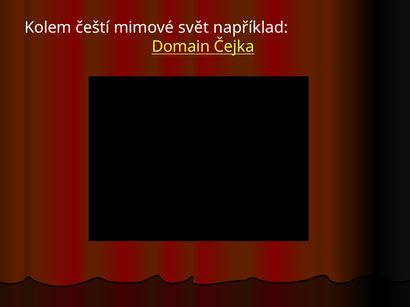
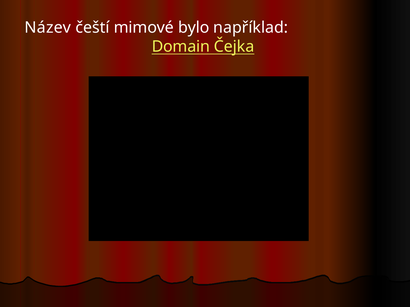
Kolem: Kolem -> Název (48, 28)
svět: svět -> bylo (194, 28)
